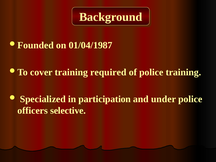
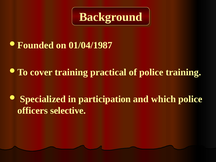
required: required -> practical (108, 72)
under: under -> which (163, 99)
